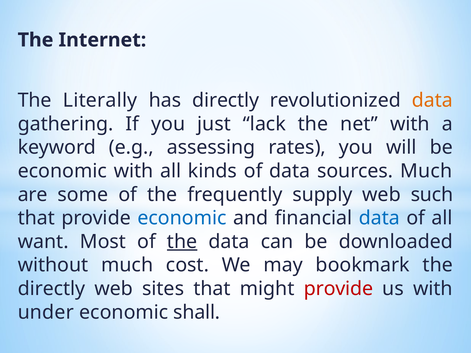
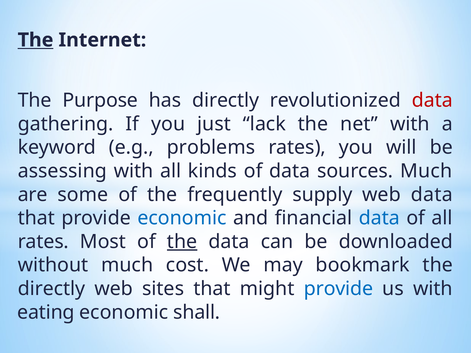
The underline: none -> present (36, 40)
Literally: Literally -> Purpose (100, 101)
data colour: orange -> red (432, 101)
assessing: assessing -> problems (211, 148)
economic: economic -> assessing (62, 171)
web such: such -> data (432, 195)
want: want -> rates (43, 242)
provide colour: red -> blue (338, 289)
under: under -> eating (46, 312)
